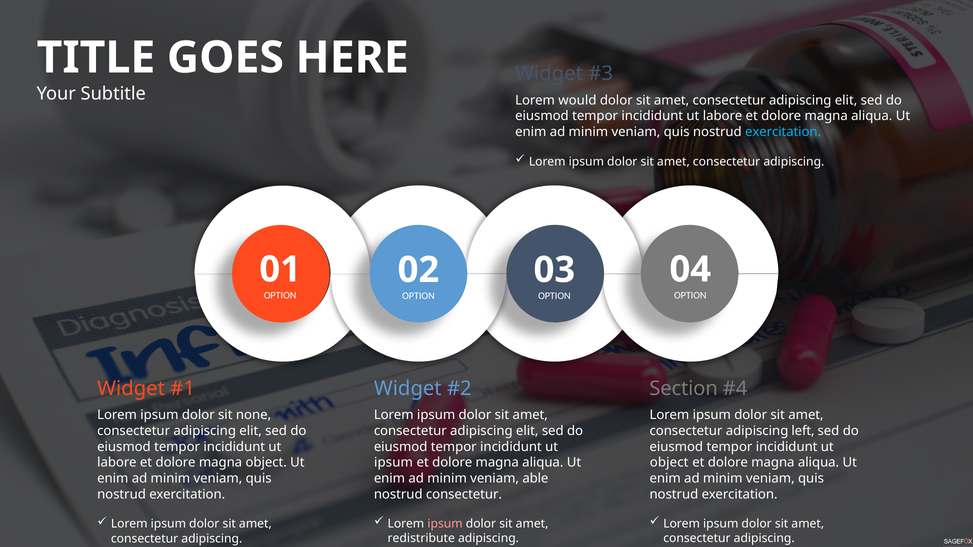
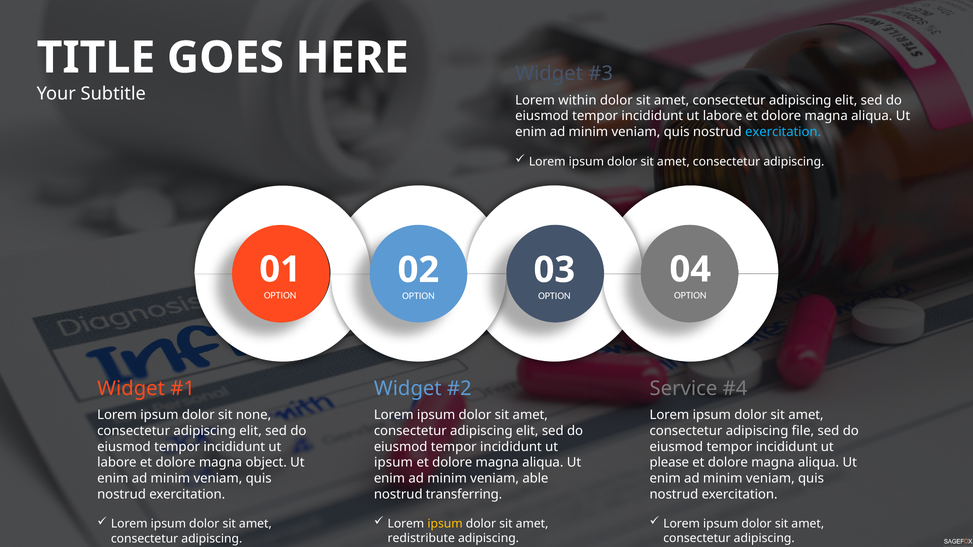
would: would -> within (577, 100)
Section: Section -> Service (683, 389)
left: left -> file (803, 431)
object: object -> please (669, 463)
nostrud consectetur: consectetur -> transferring (464, 494)
ipsum colour: pink -> yellow (445, 524)
